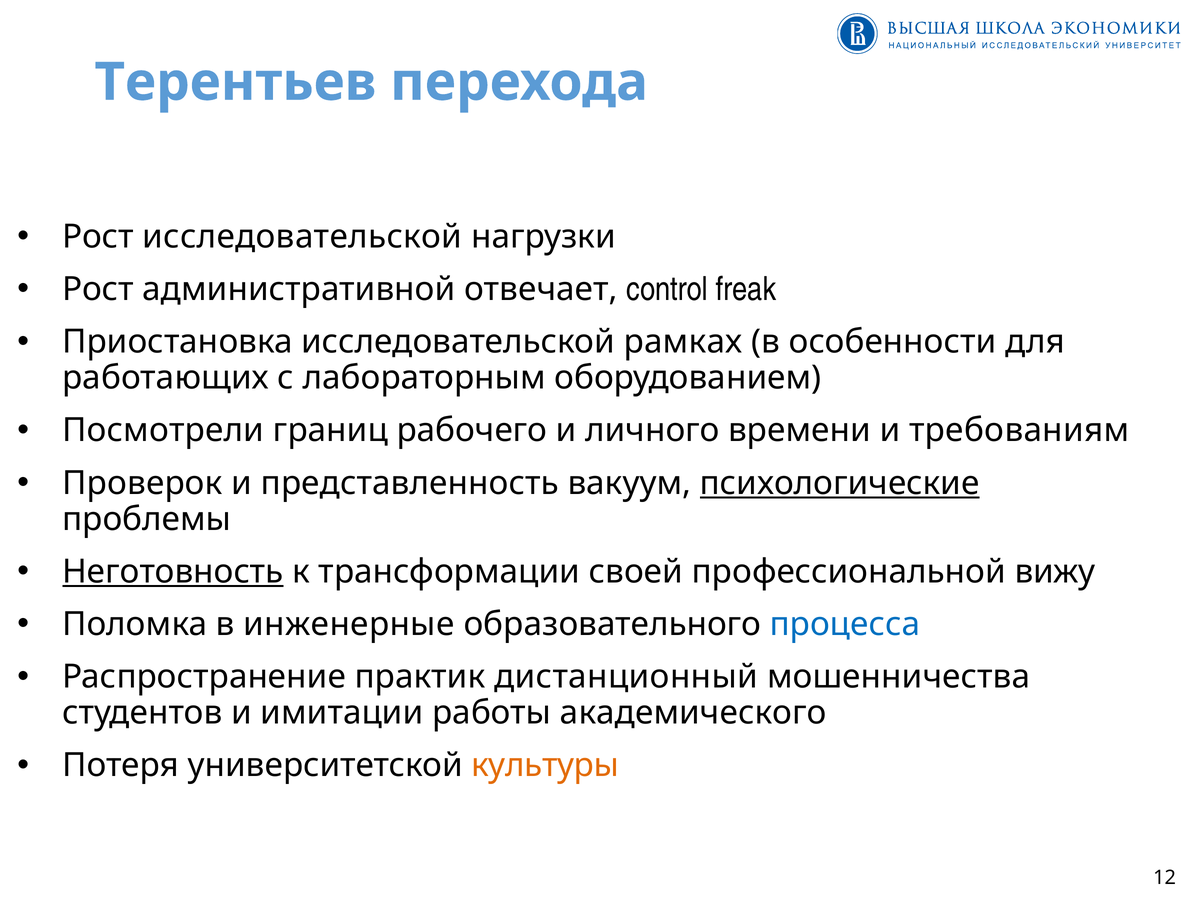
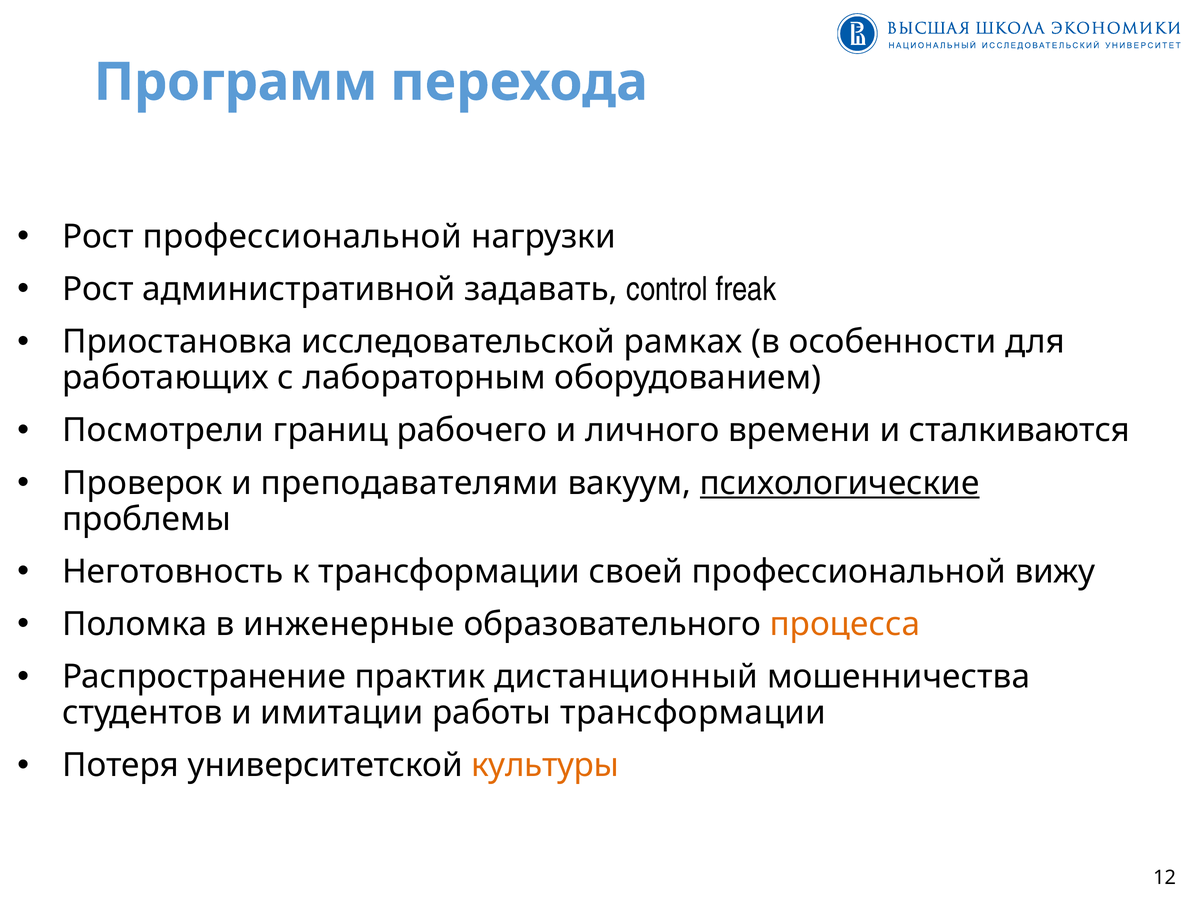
Терентьев: Терентьев -> Программ (236, 82)
Рост исследовательской: исследовательской -> профессиональной (302, 237)
отвечает: отвечает -> задавать (541, 289)
требованиям: требованиям -> сталкиваются (1020, 431)
представленность: представленность -> преподавателями (410, 483)
Неготовность underline: present -> none (173, 572)
процесса colour: blue -> orange (845, 624)
работы академического: академического -> трансформации (693, 713)
